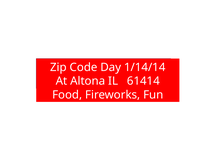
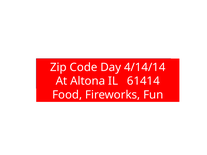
1/14/14: 1/14/14 -> 4/14/14 (145, 67)
